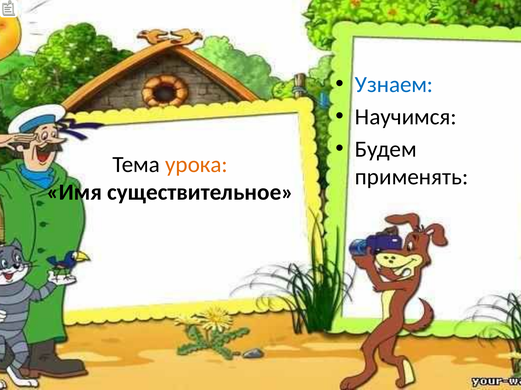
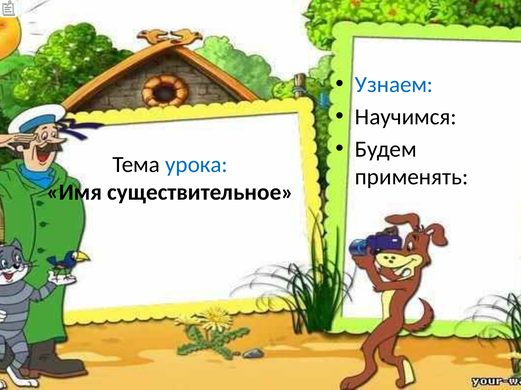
урока colour: orange -> blue (196, 165)
